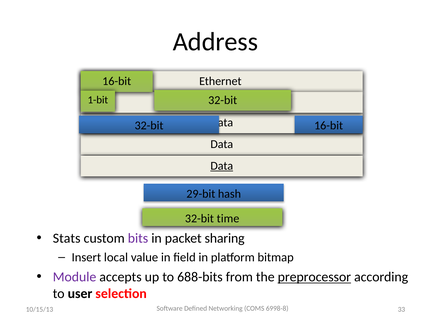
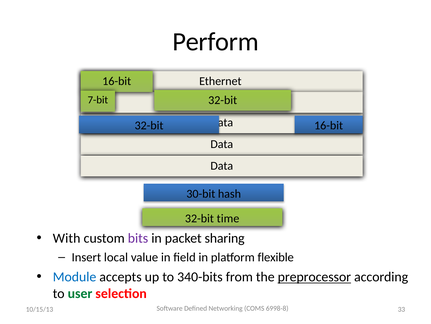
Address: Address -> Perform (216, 42)
1-bit: 1-bit -> 7-bit (98, 100)
Data underline: present -> none (222, 165)
29-bit: 29-bit -> 30-bit (201, 193)
Stats: Stats -> With (67, 238)
bitmap: bitmap -> flexible (276, 257)
Module colour: purple -> blue (75, 276)
688-bits: 688-bits -> 340-bits (200, 276)
user colour: black -> green (80, 293)
